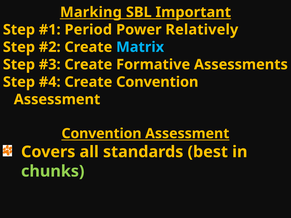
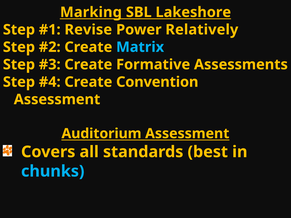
Important: Important -> Lakeshore (193, 12)
Period: Period -> Revise (88, 30)
Convention: Convention -> Auditorium (101, 134)
chunks colour: light green -> light blue (53, 171)
